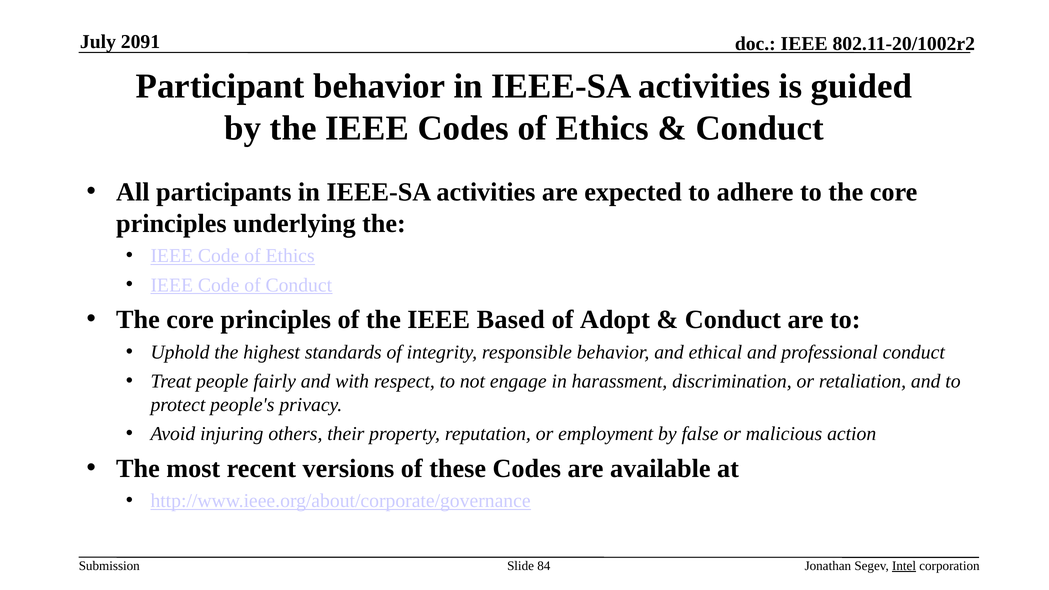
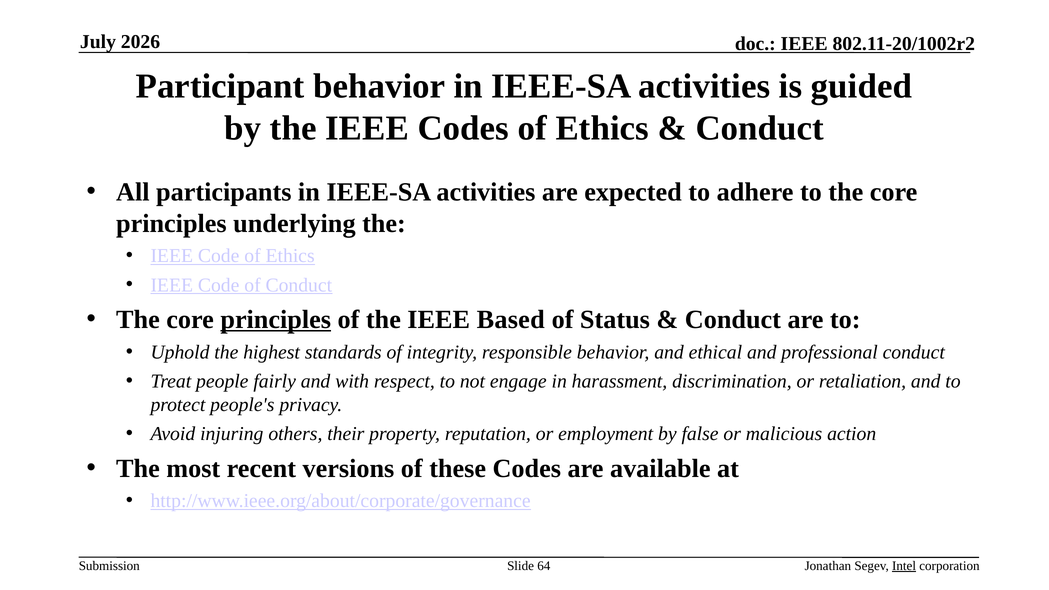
2091: 2091 -> 2026 (140, 42)
principles underline: none -> present (276, 320)
Adopt: Adopt -> Status (615, 320)
84: 84 -> 64 (544, 566)
